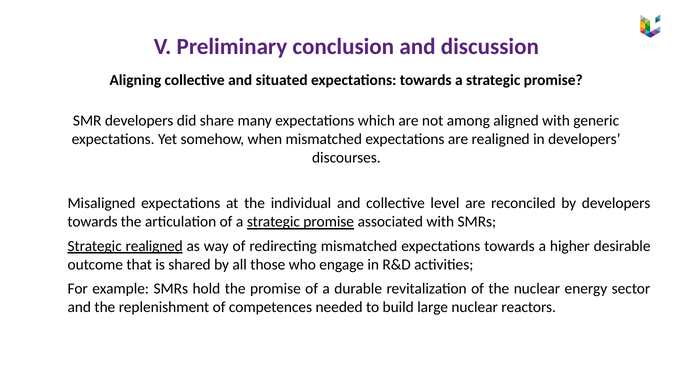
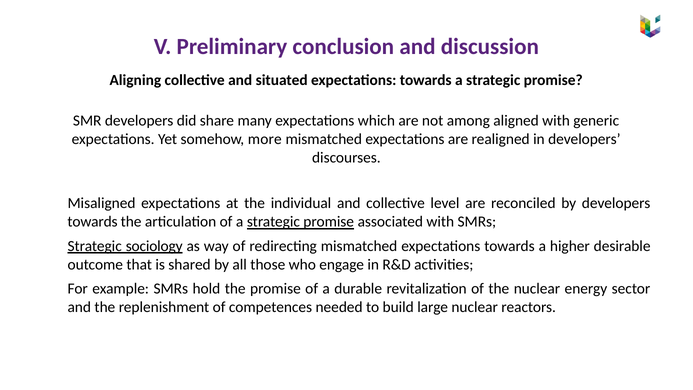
when: when -> more (265, 139)
Strategic realigned: realigned -> sociology (154, 246)
